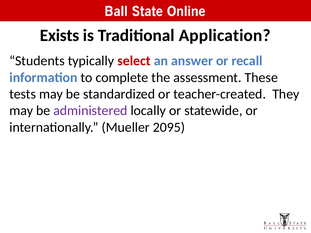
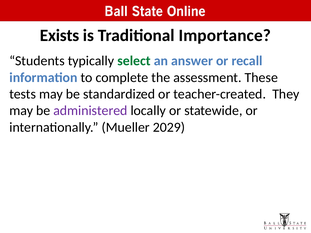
Application: Application -> Importance (225, 35)
select colour: red -> green (134, 61)
2095: 2095 -> 2029 (169, 127)
